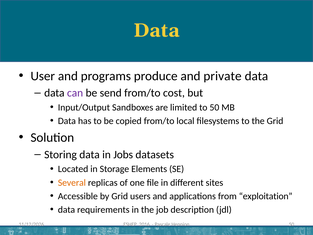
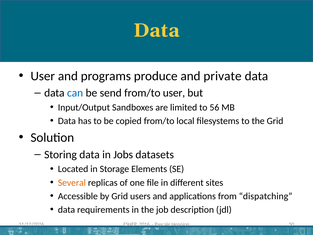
can colour: purple -> blue (75, 93)
from/to cost: cost -> user (174, 93)
to 50: 50 -> 56 (214, 107)
exploitation: exploitation -> dispatching (266, 196)
